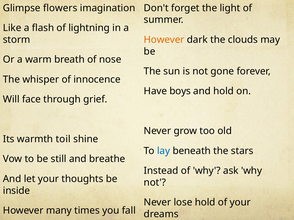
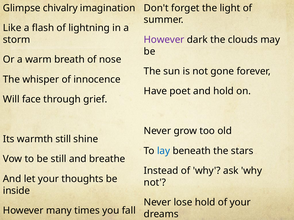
flowers: flowers -> chivalry (60, 8)
However colour: orange -> purple (164, 40)
boys: boys -> poet (180, 91)
warmth toil: toil -> still (63, 139)
